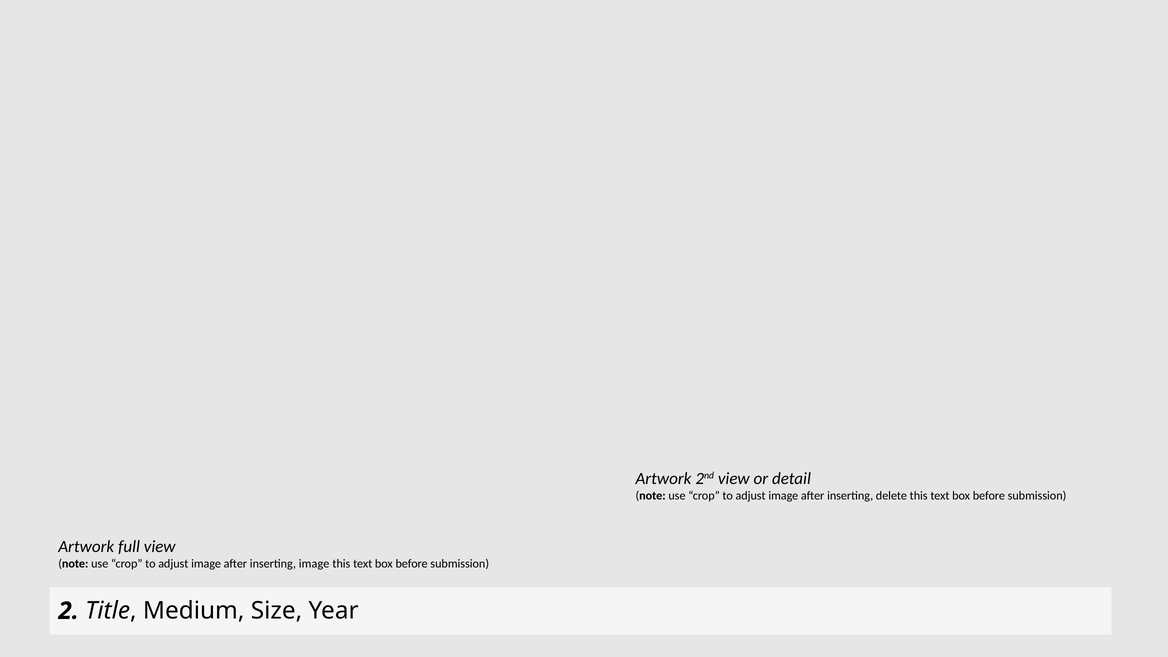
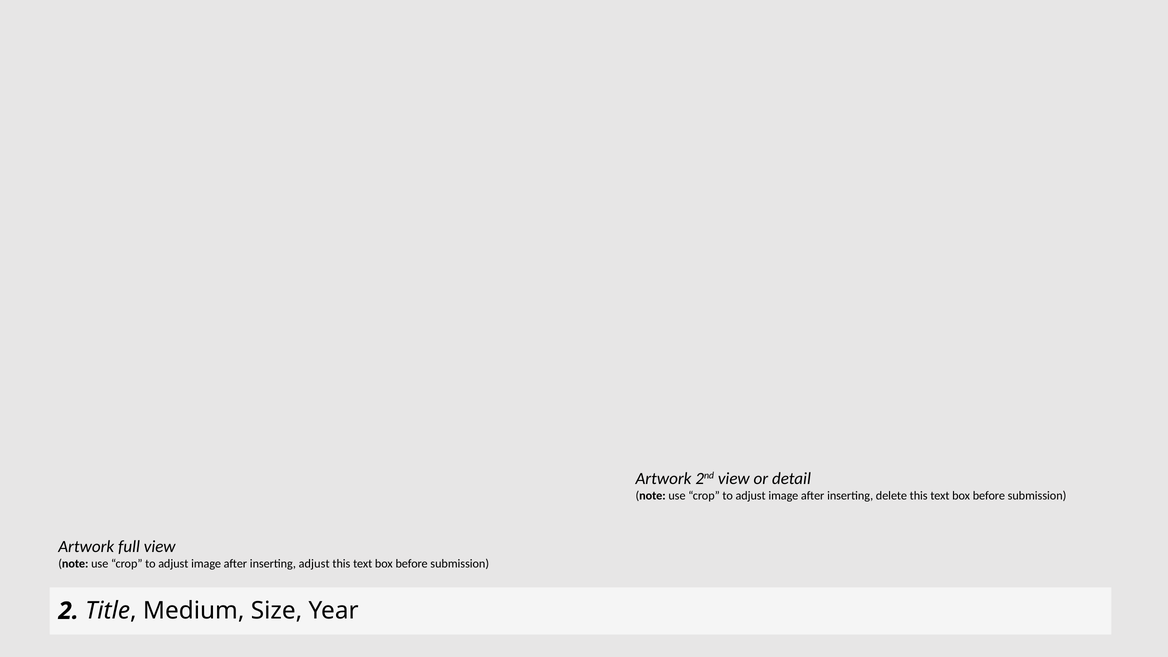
inserting image: image -> adjust (314, 564)
